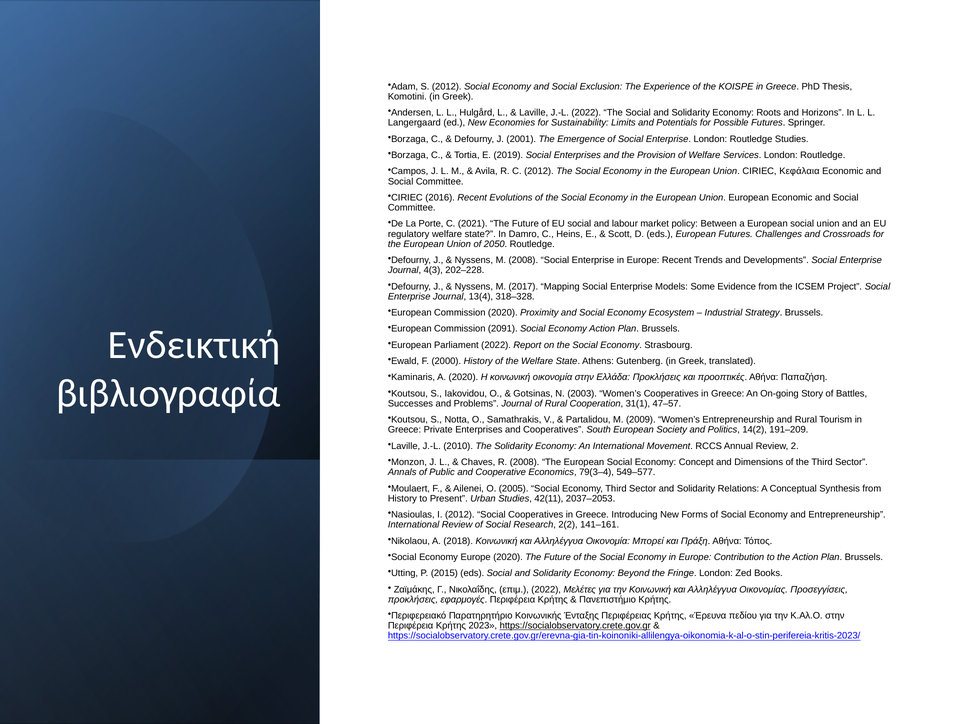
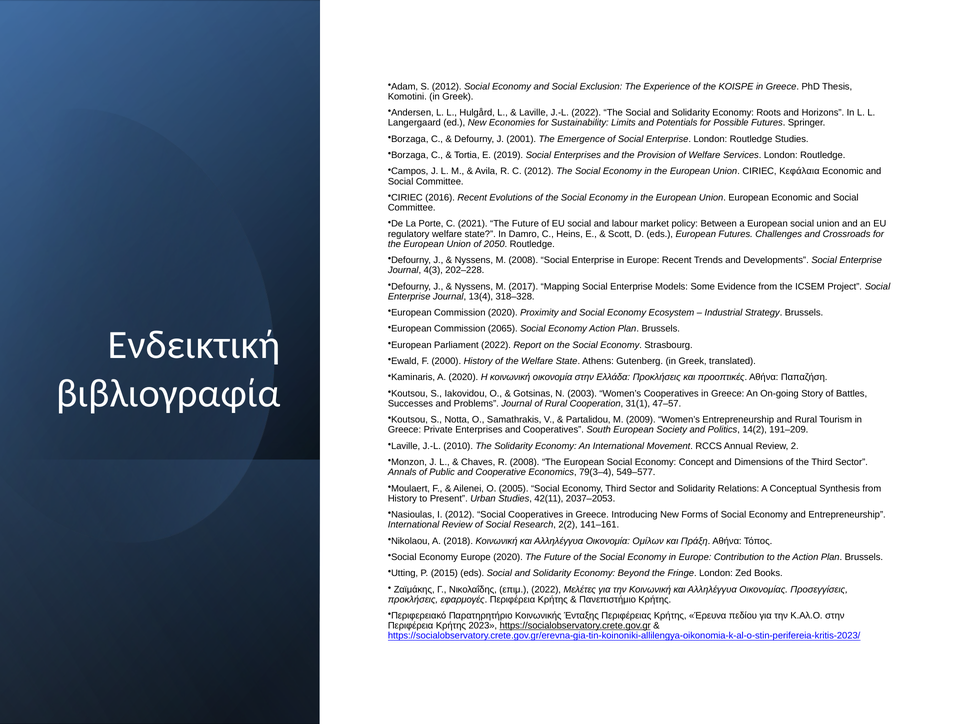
2091: 2091 -> 2065 (503, 329)
Μπορεί: Μπορεί -> Ομίλων (648, 541)
